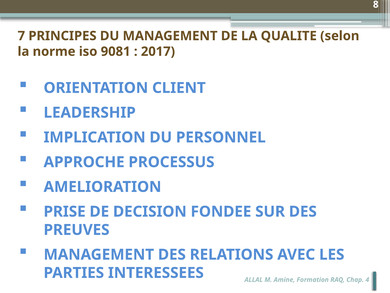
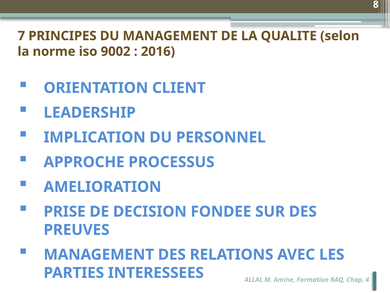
9081: 9081 -> 9002 (116, 51)
2017: 2017 -> 2016 (158, 51)
